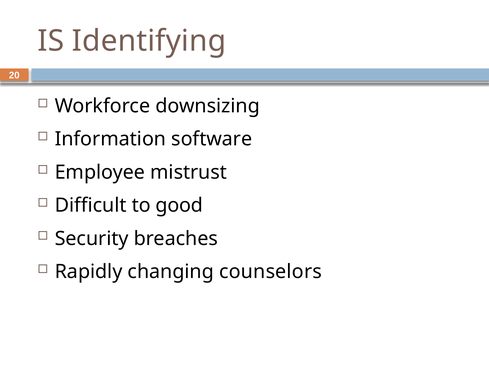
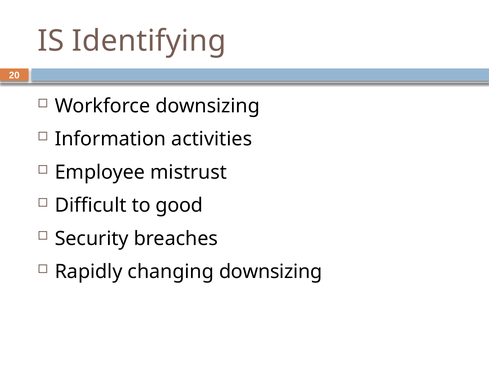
software: software -> activities (212, 139)
changing counselors: counselors -> downsizing (271, 271)
